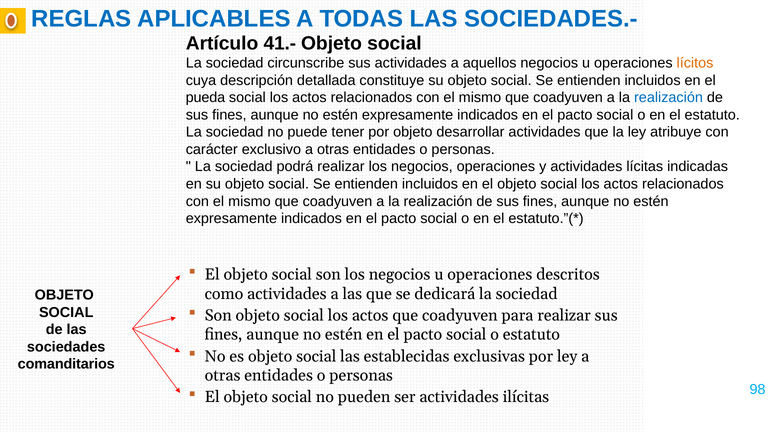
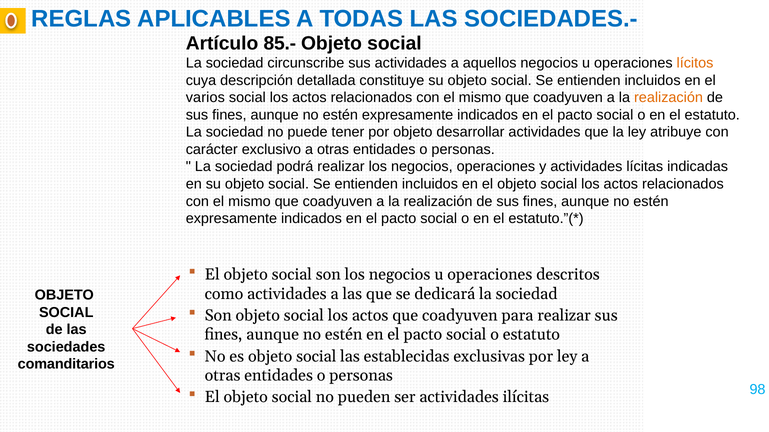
41.-: 41.- -> 85.- (280, 43)
pueda: pueda -> varios (205, 98)
realización colour: blue -> orange (668, 98)
